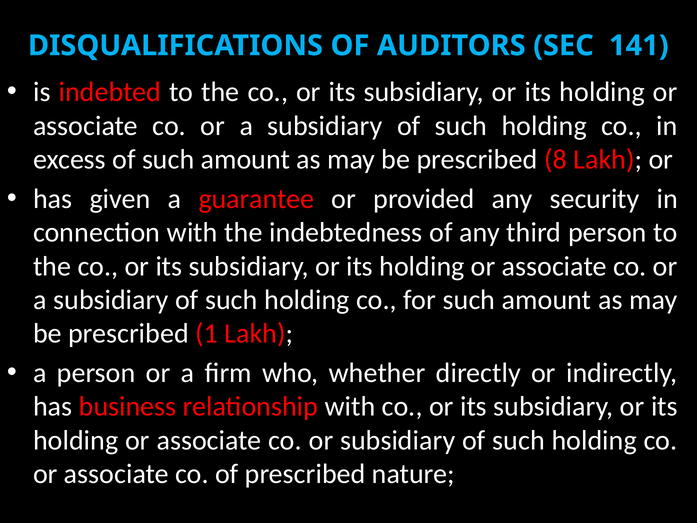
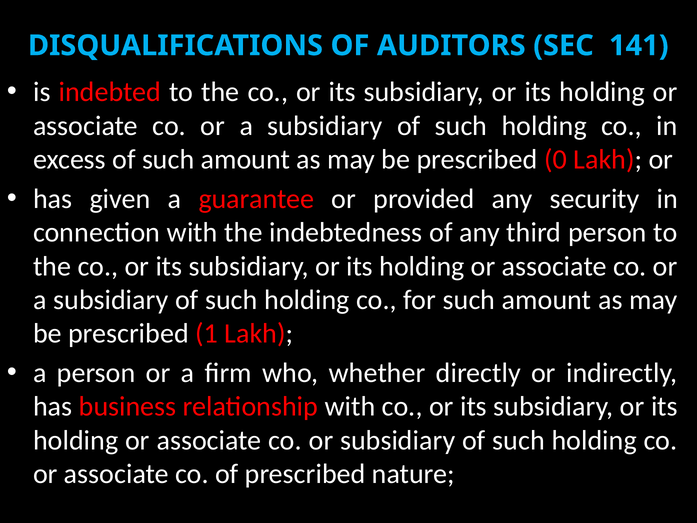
8: 8 -> 0 (556, 159)
